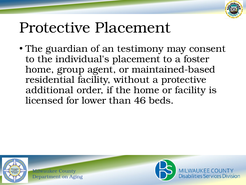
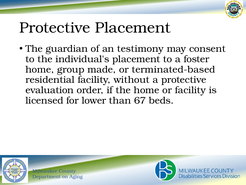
agent: agent -> made (102, 69)
maintained-based: maintained-based -> terminated-based (173, 69)
additional: additional -> evaluation (50, 90)
46: 46 -> 67 (140, 100)
